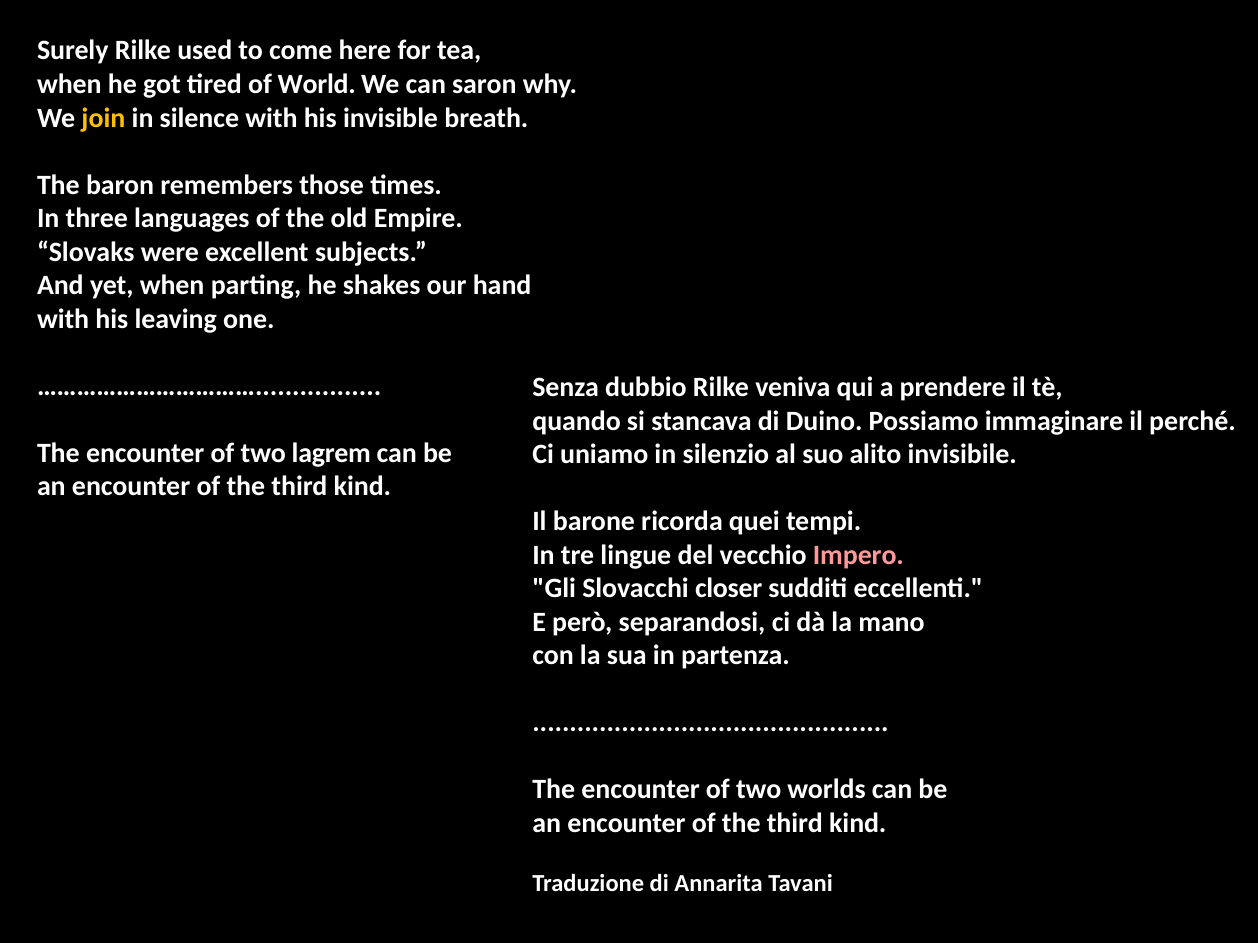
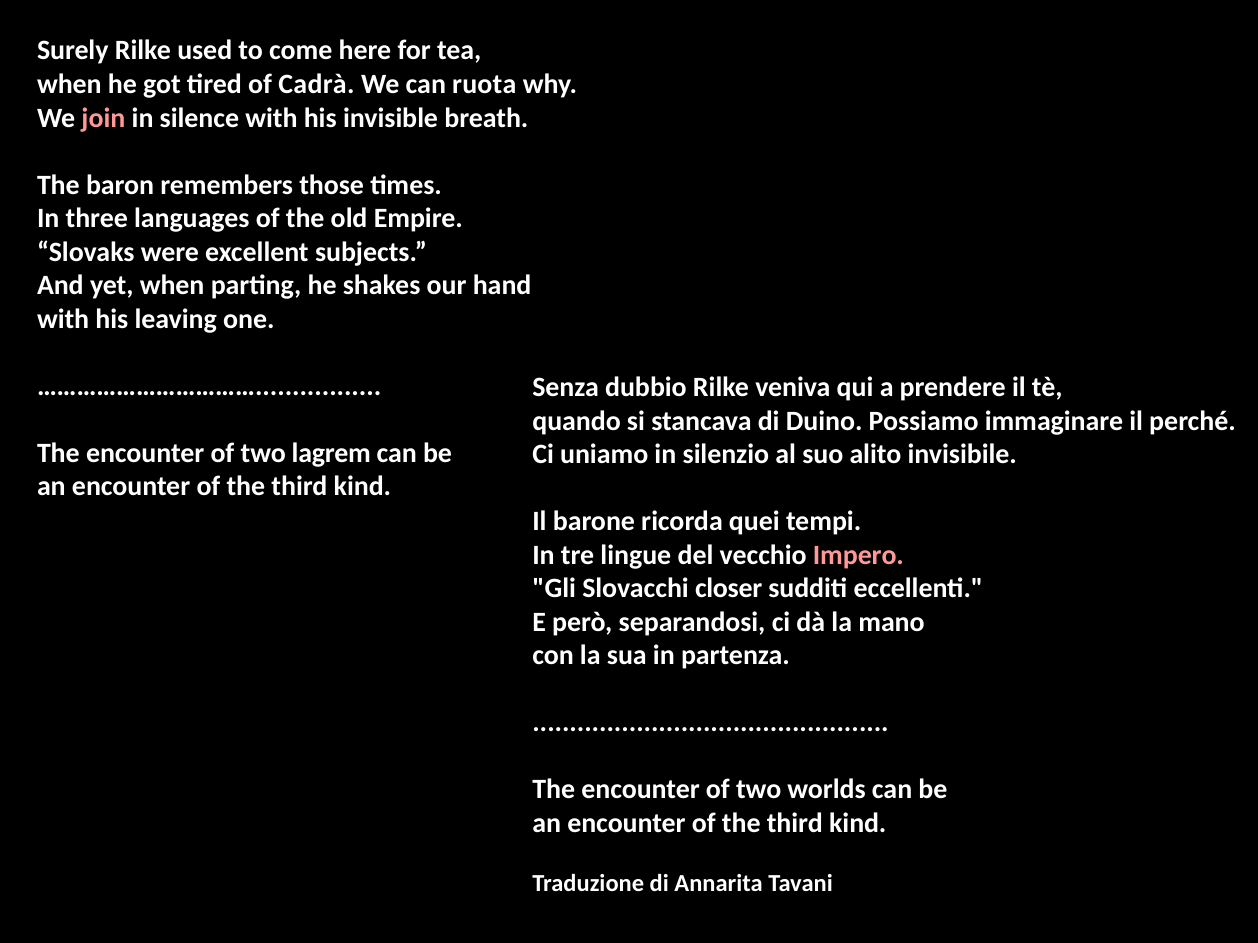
World: World -> Cadrà (316, 84)
saron: saron -> ruota (484, 84)
join colour: yellow -> pink (103, 118)
